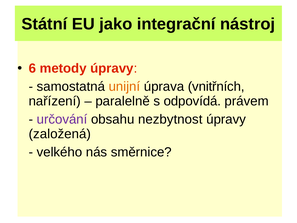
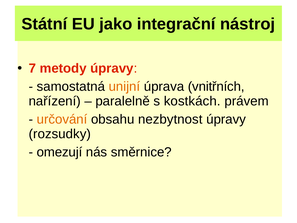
6: 6 -> 7 (32, 68)
odpovídá: odpovídá -> kostkách (192, 101)
určování colour: purple -> orange (62, 119)
založená: založená -> rozsudky (60, 134)
velkého: velkého -> omezují (60, 152)
